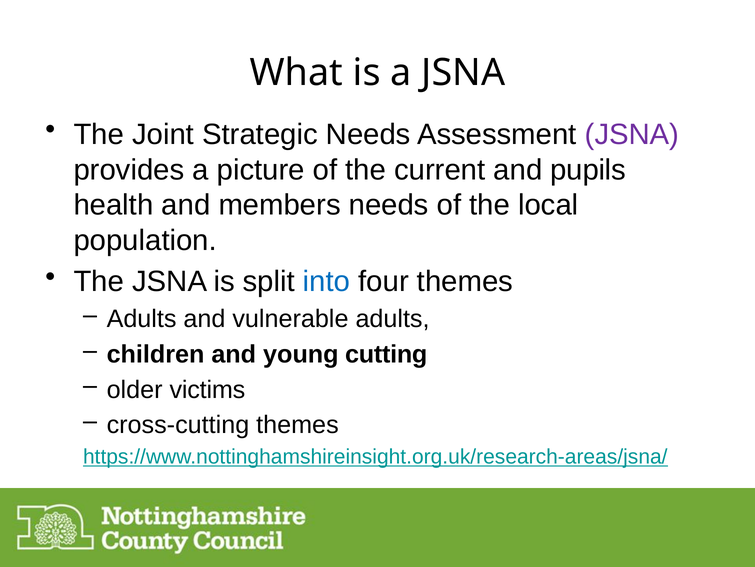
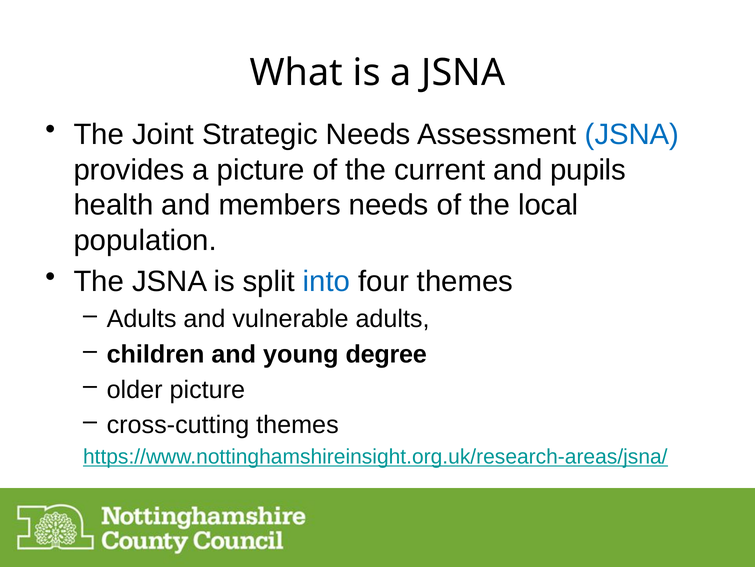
JSNA colour: purple -> blue (632, 134)
cutting: cutting -> degree (386, 354)
older victims: victims -> picture (207, 389)
